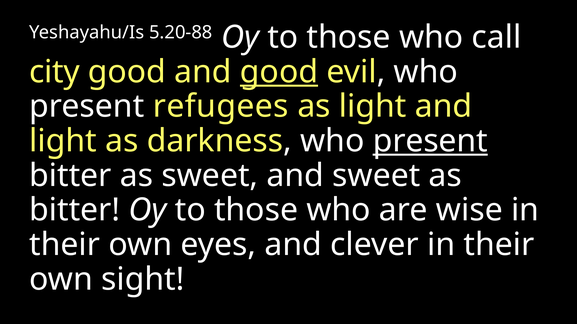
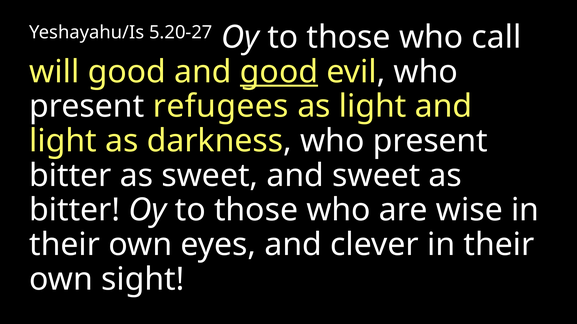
5.20-88: 5.20-88 -> 5.20-27 (181, 32)
city: city -> will (54, 72)
present underline: present -> none (430, 141)
